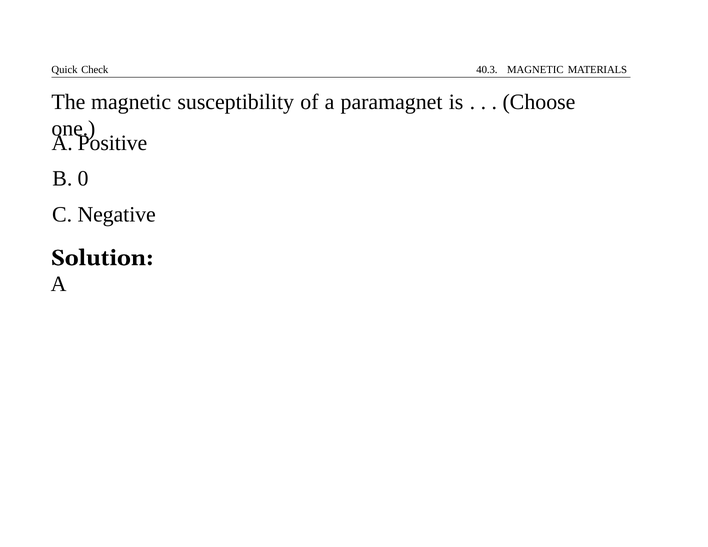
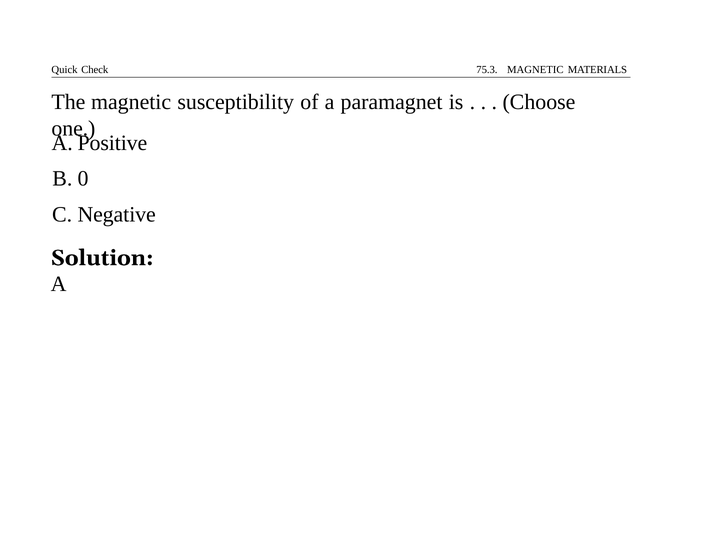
40.3: 40.3 -> 75.3 (487, 70)
